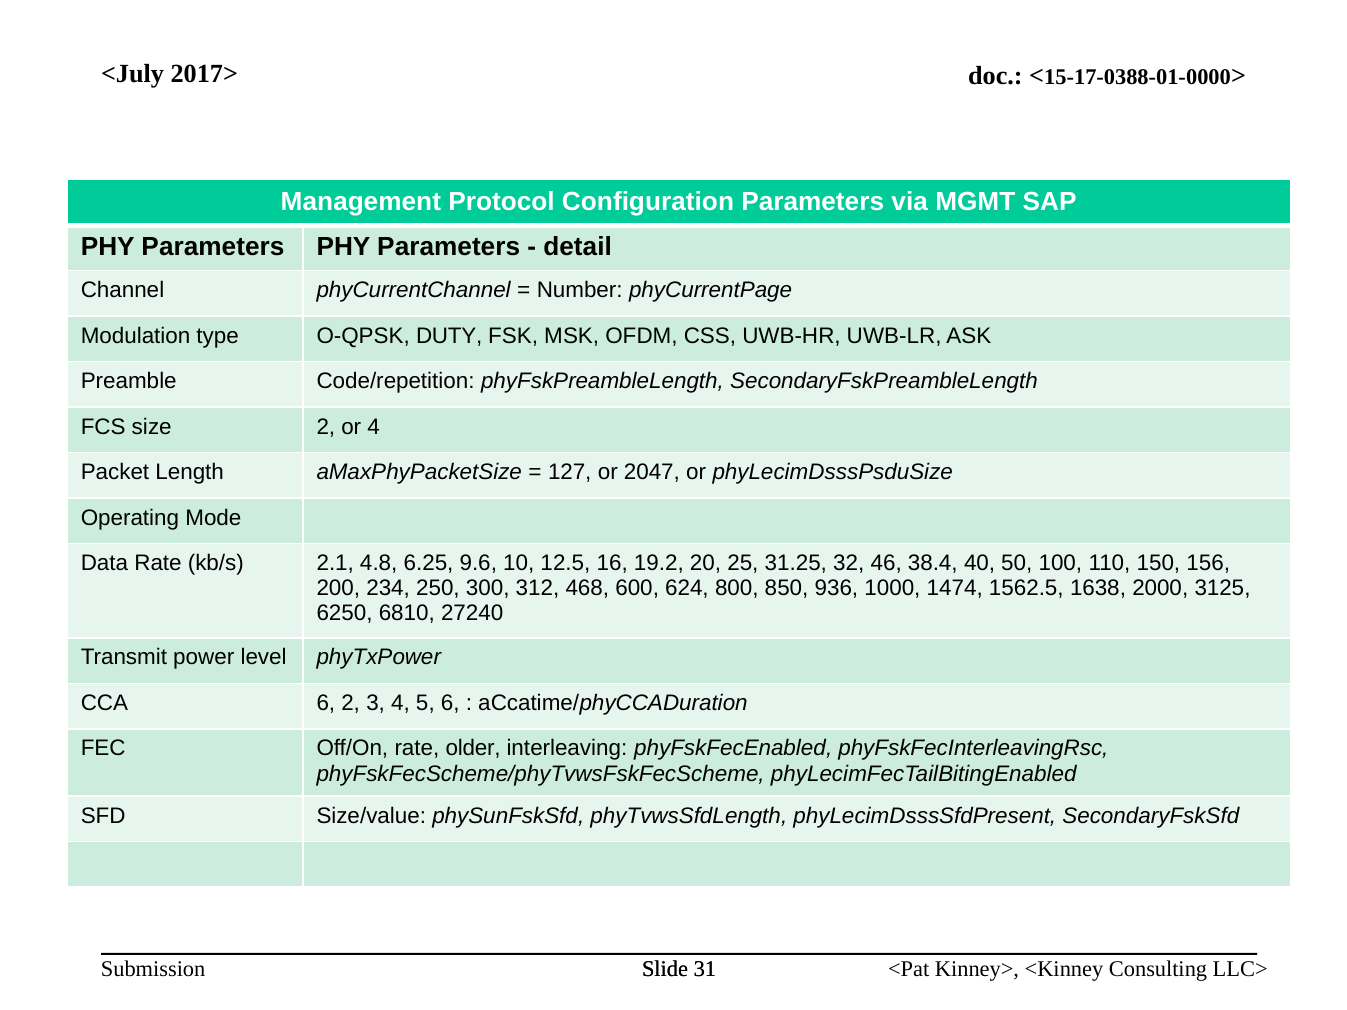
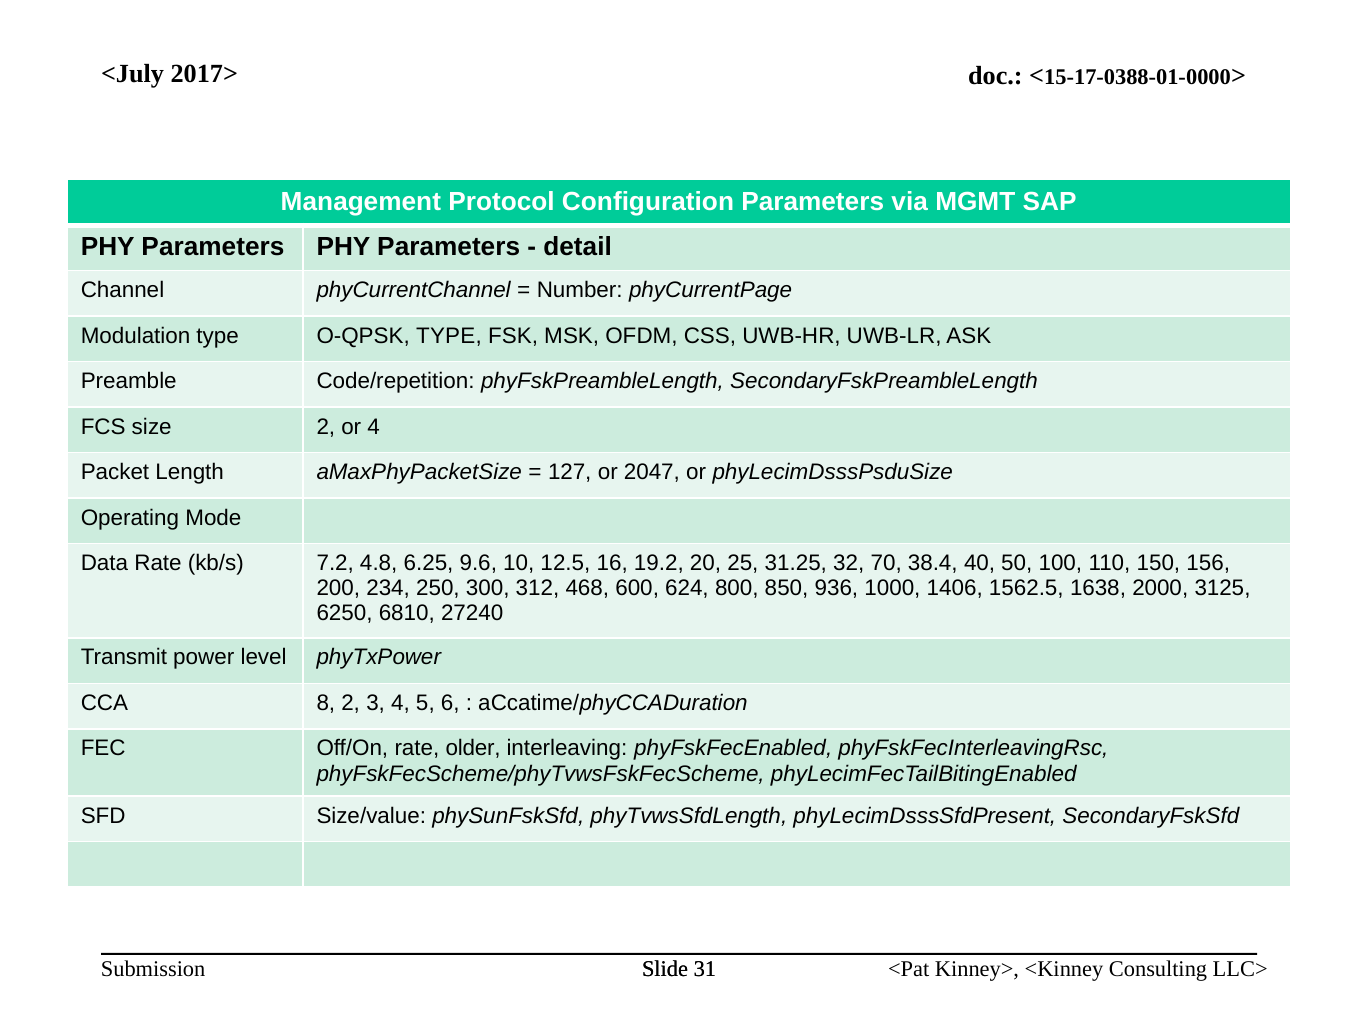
O-QPSK DUTY: DUTY -> TYPE (449, 336)
2.1: 2.1 -> 7.2 (335, 563)
46: 46 -> 70 (886, 563)
1474: 1474 -> 1406 (955, 589)
CCA 6: 6 -> 8 (326, 703)
